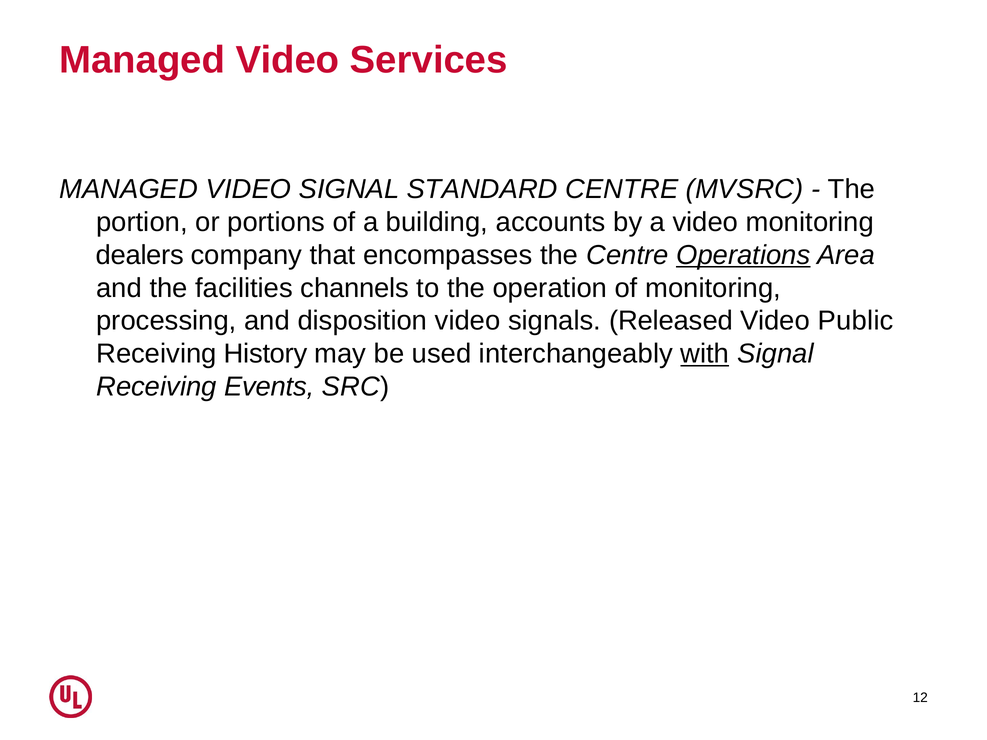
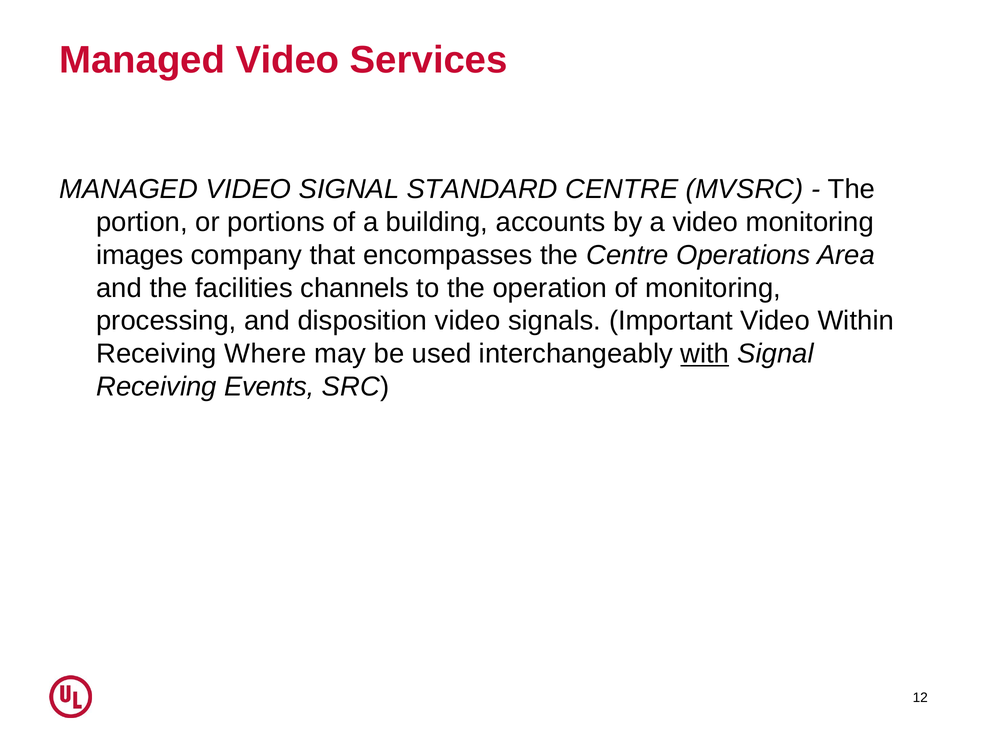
dealers: dealers -> images (140, 255)
Operations underline: present -> none (743, 255)
Released: Released -> Important (671, 321)
Public: Public -> Within (856, 321)
History: History -> Where (265, 354)
